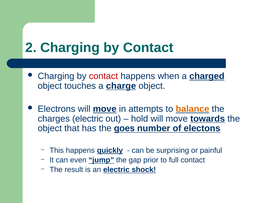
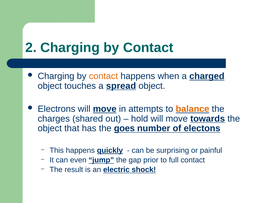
contact colour: red -> orange (103, 76)
charge: charge -> spread (121, 86)
charges electric: electric -> shared (88, 119)
